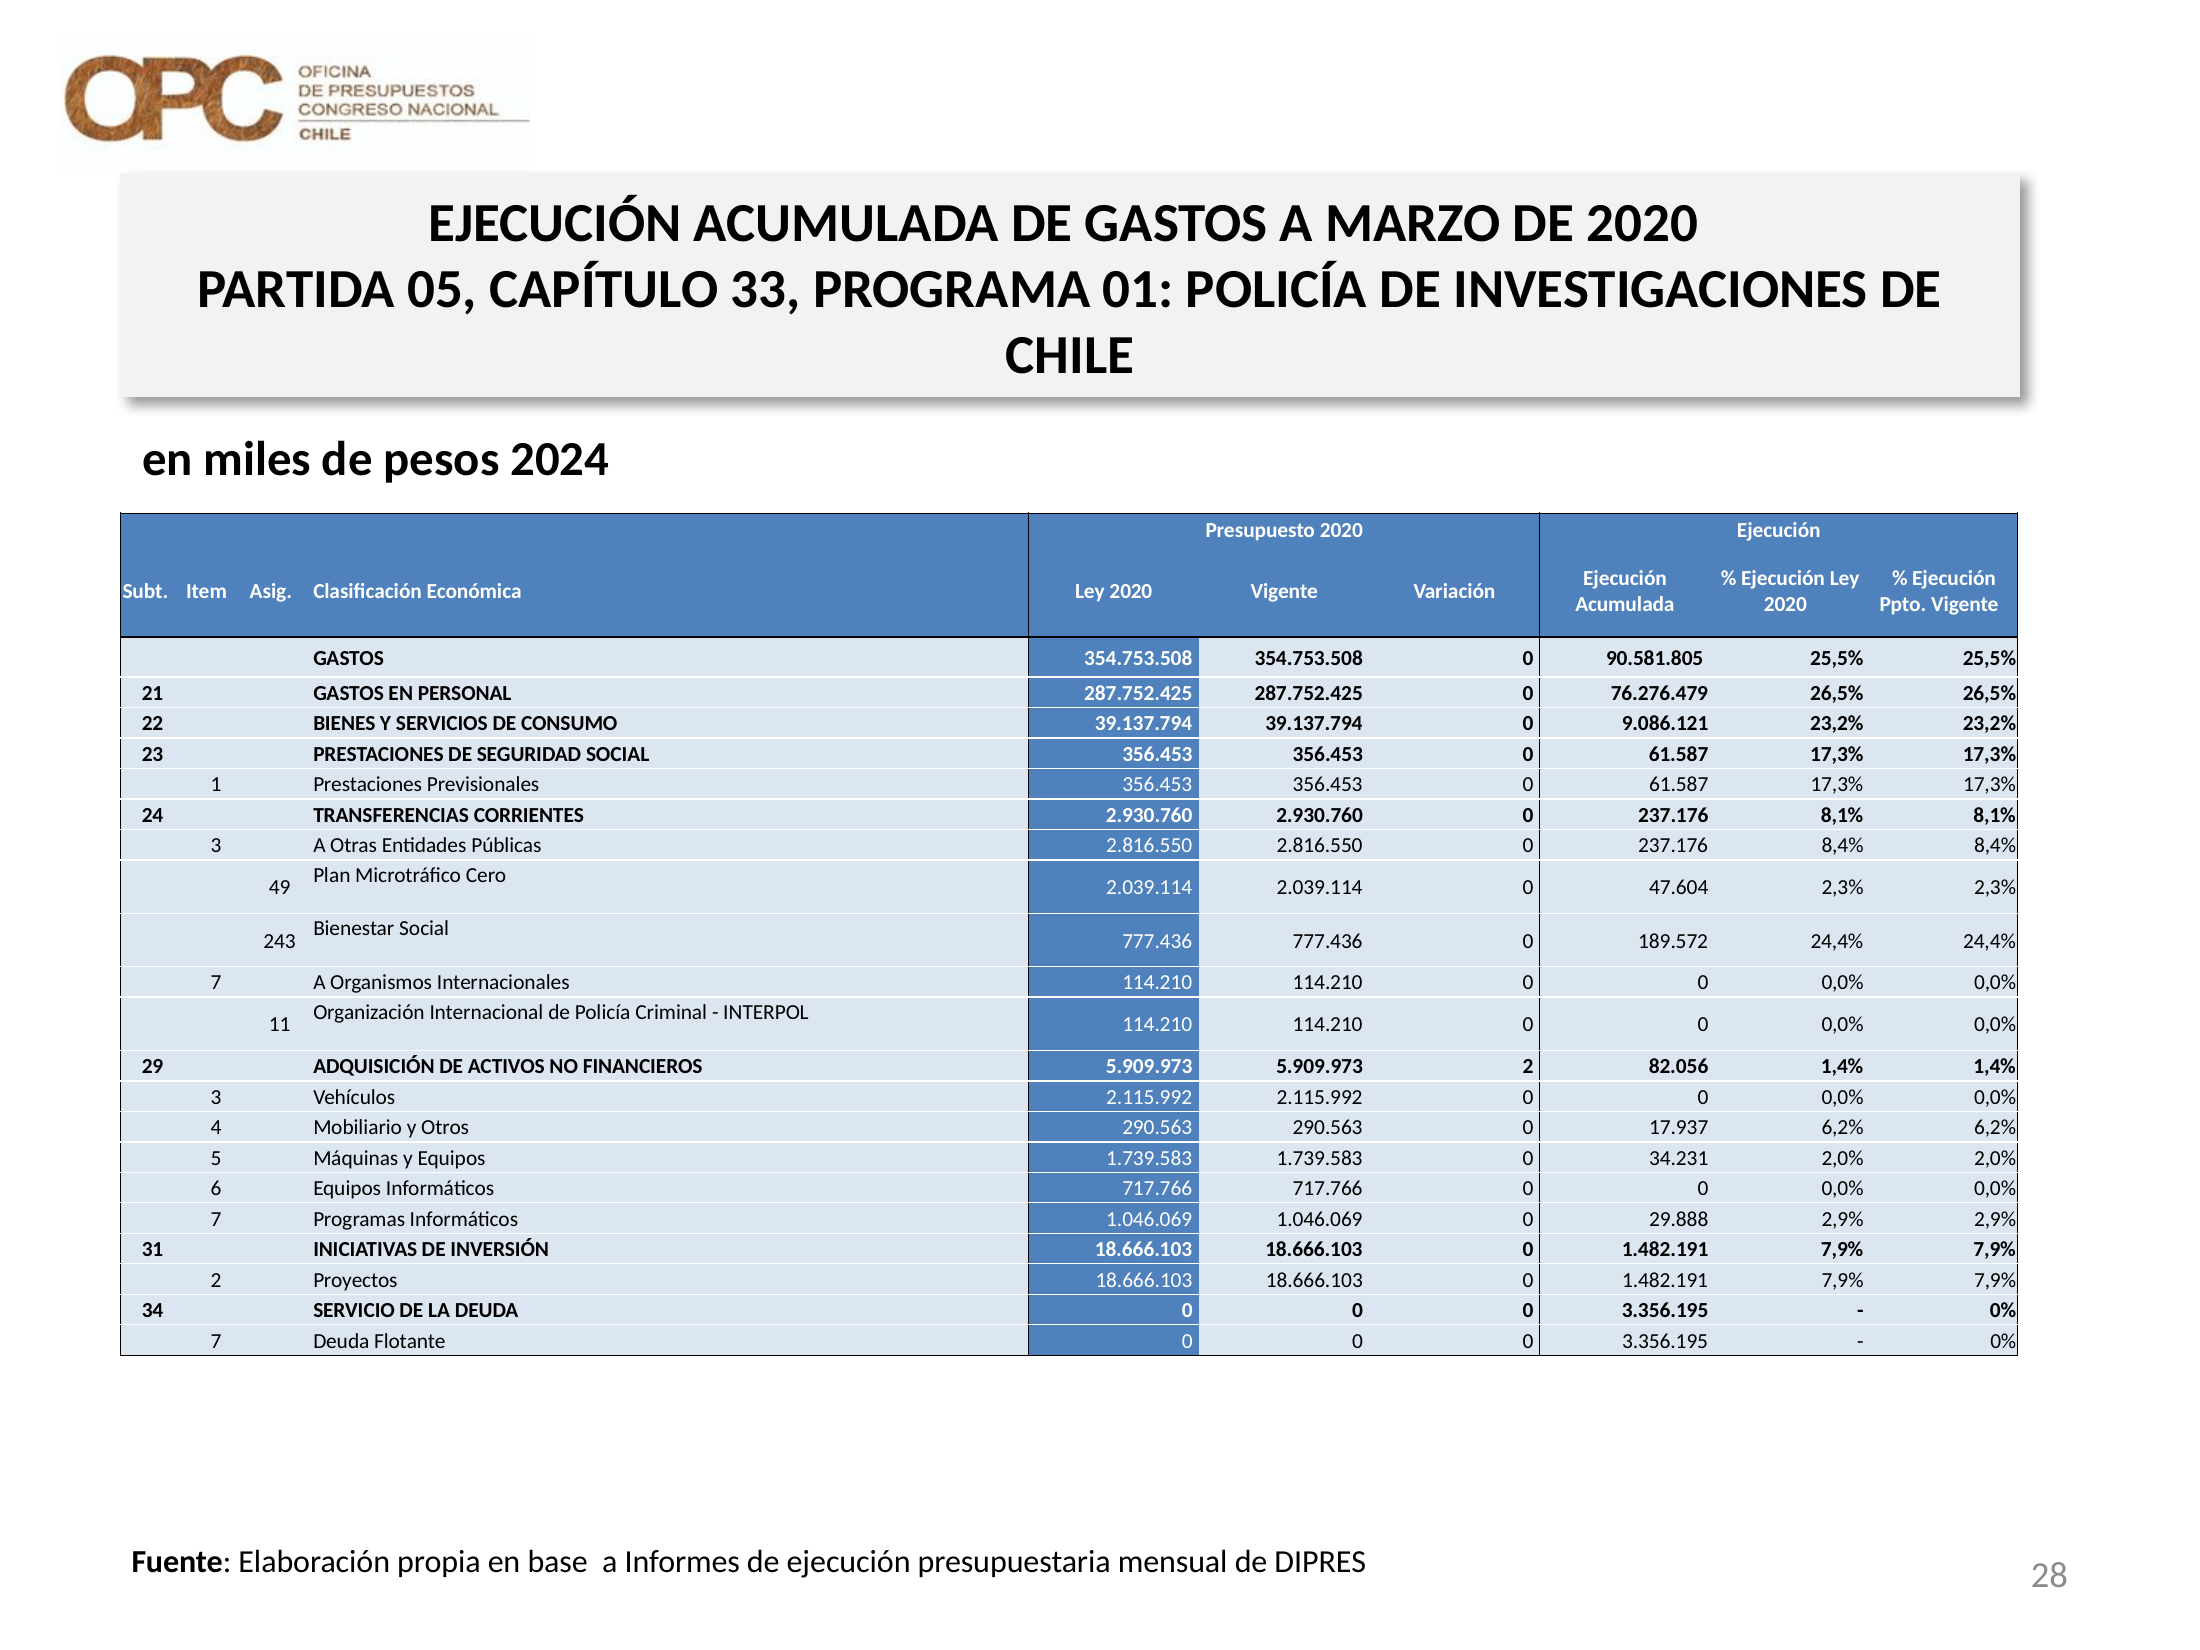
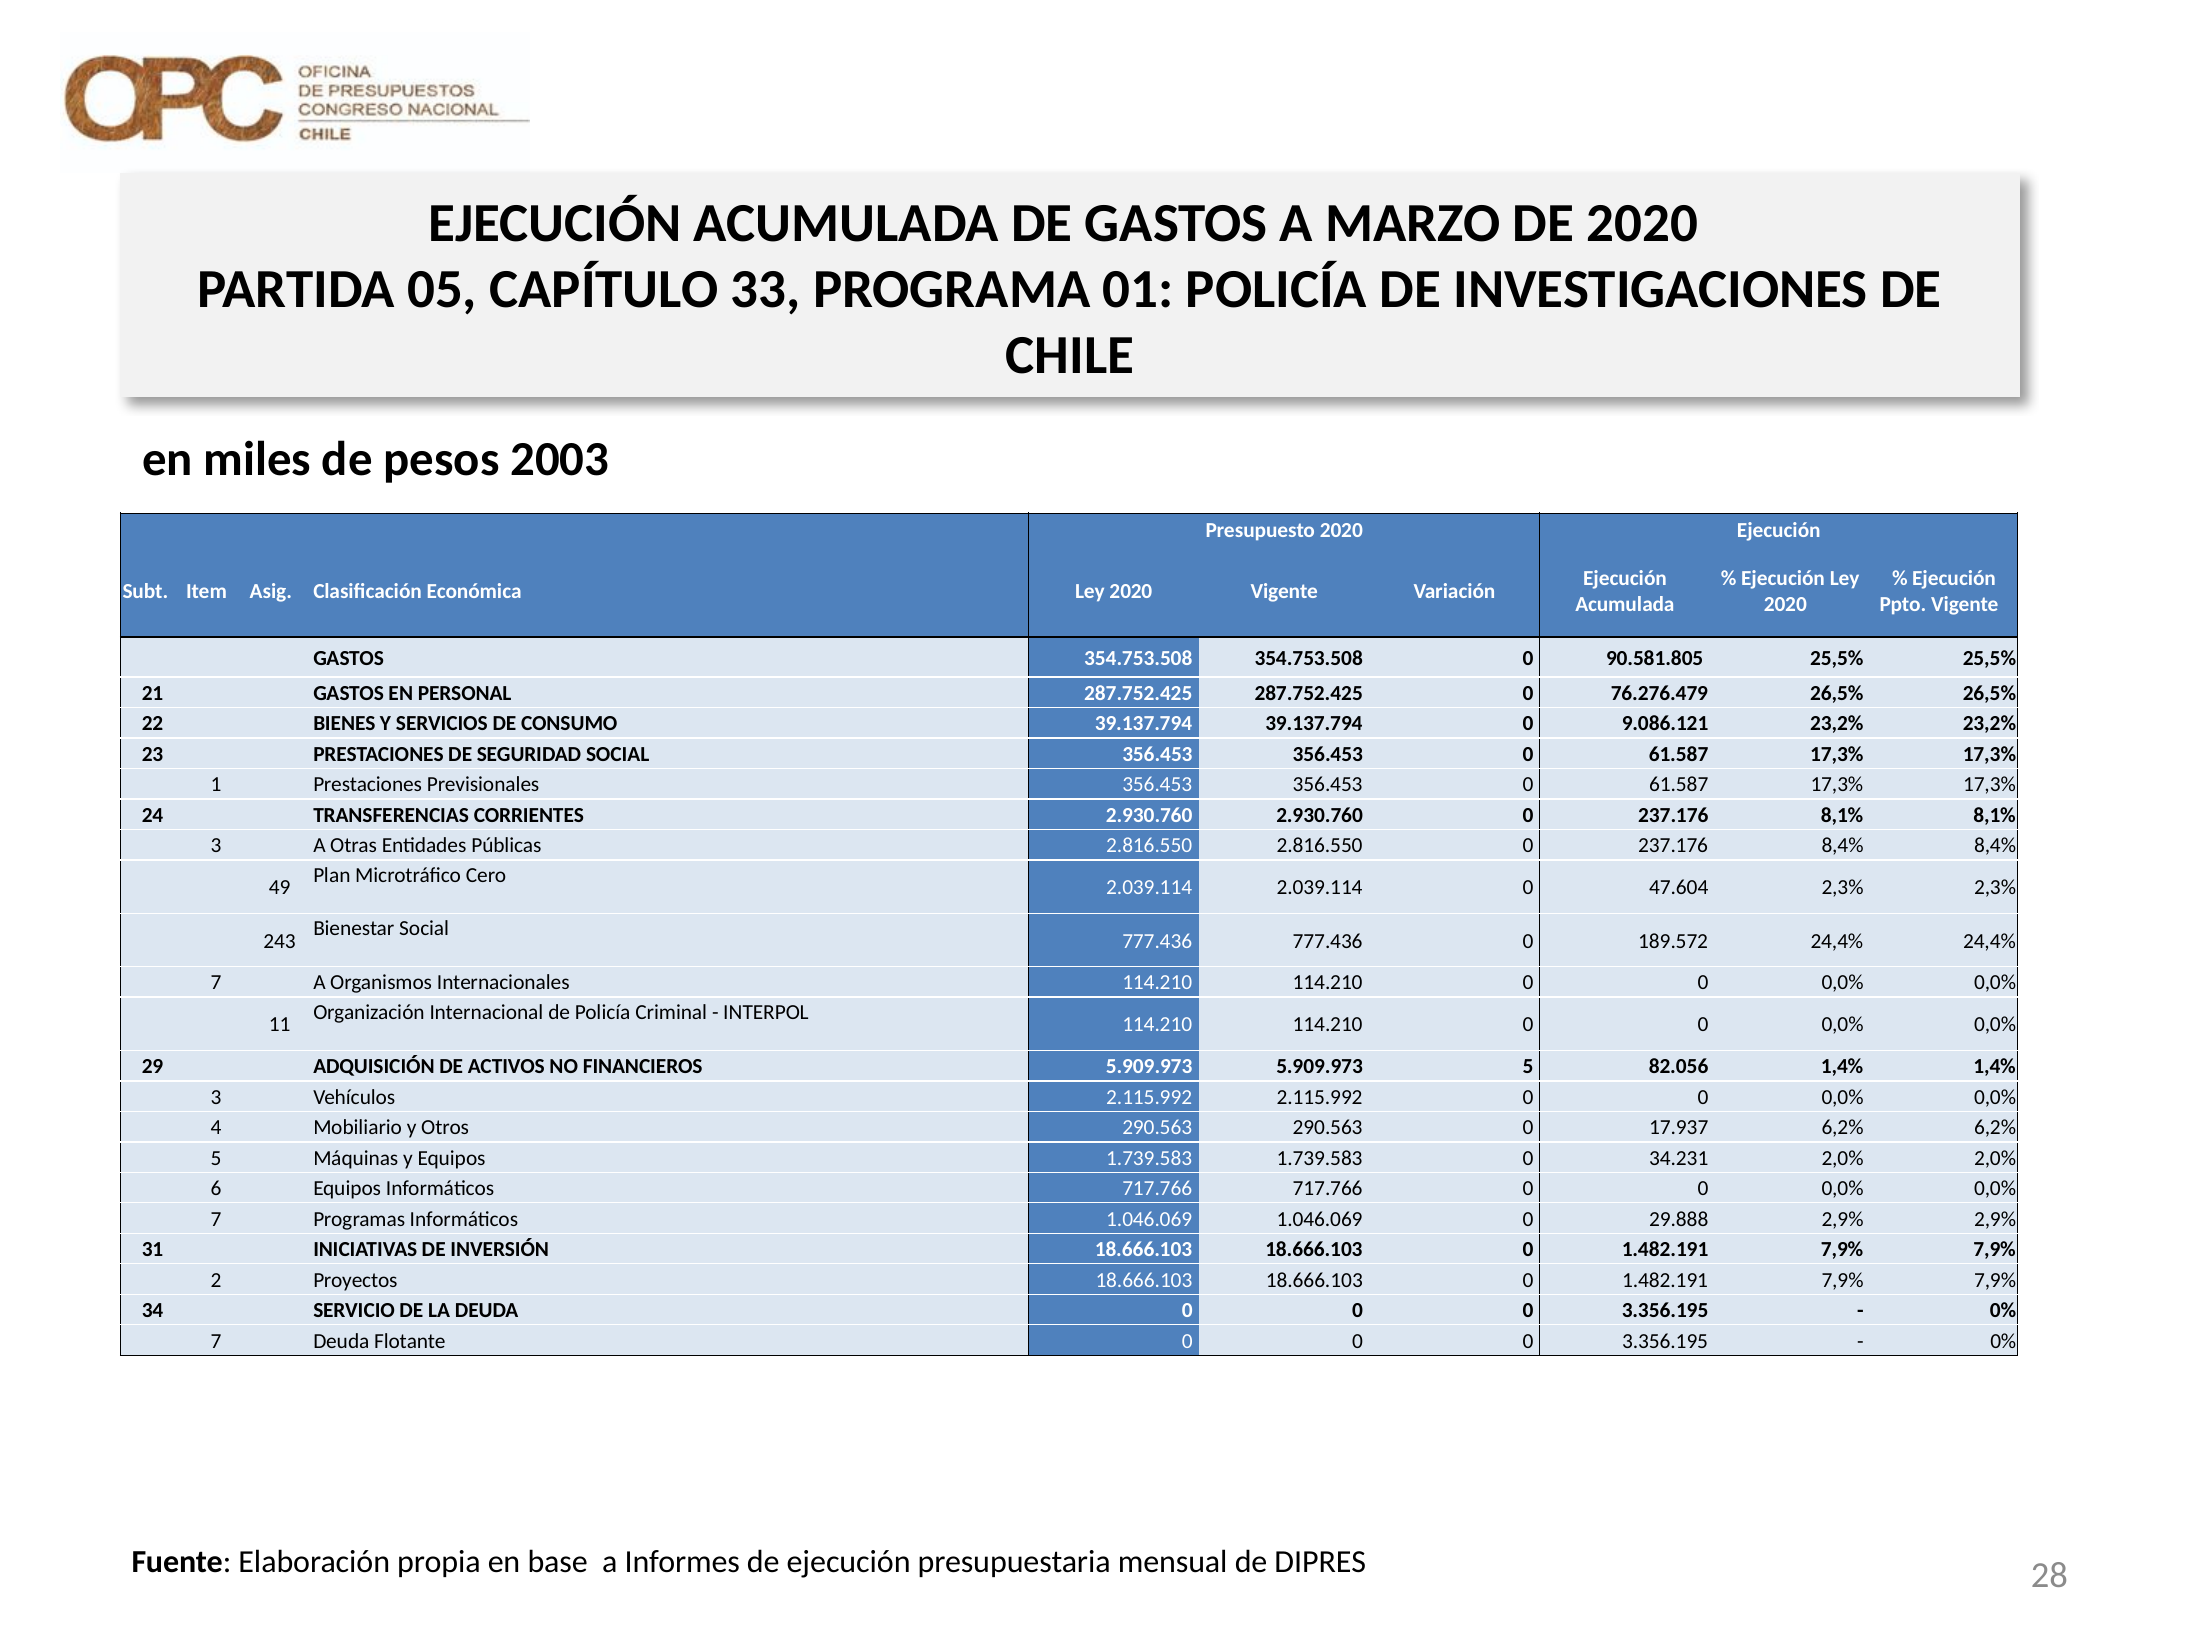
2024: 2024 -> 2003 (560, 460)
5.909.973 2: 2 -> 5 (1528, 1067)
